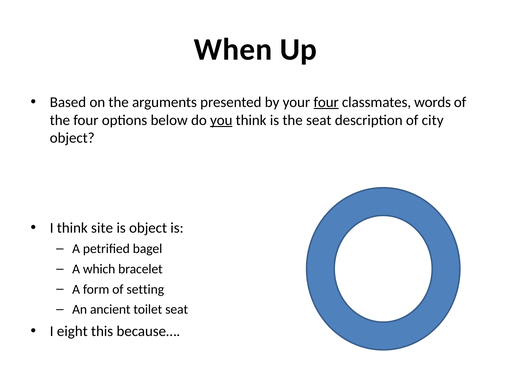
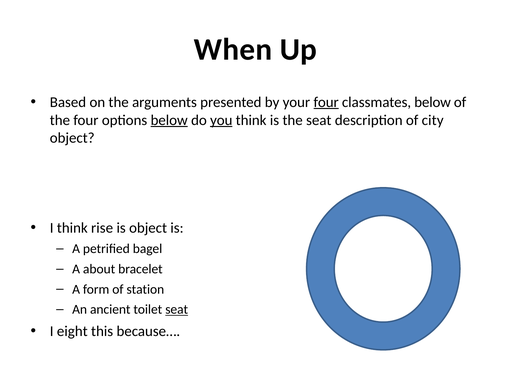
classmates words: words -> below (433, 102)
below underline: none -> present (169, 120)
site: site -> rise (102, 227)
which: which -> about (99, 269)
setting: setting -> station (145, 289)
seat underline: none -> present (177, 309)
